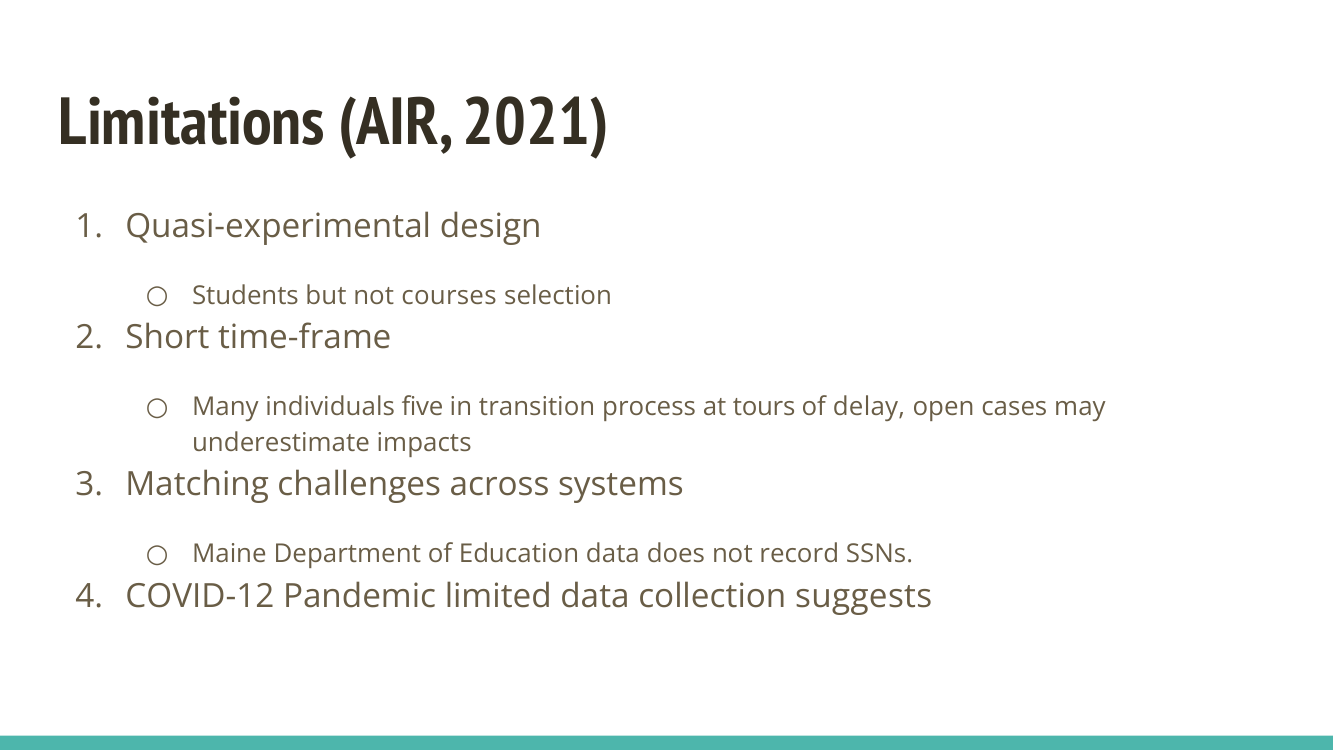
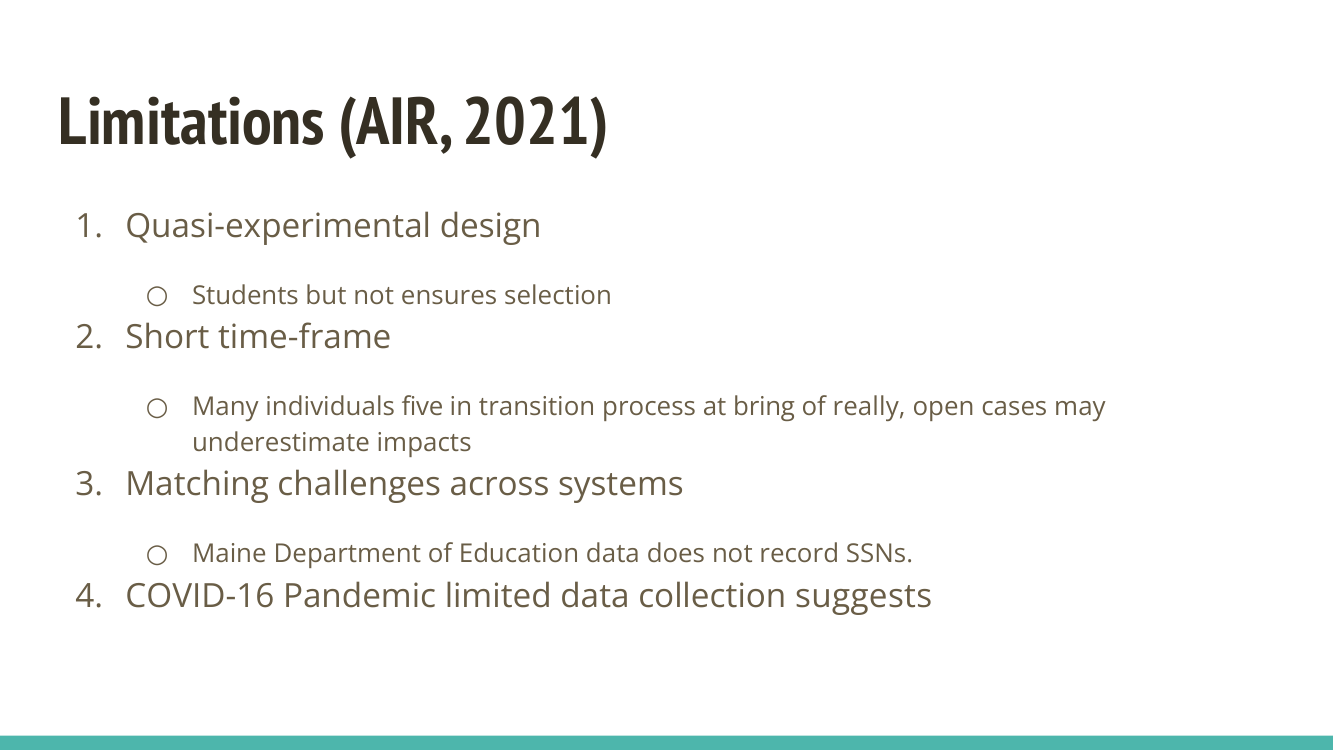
courses: courses -> ensures (449, 296)
tours: tours -> bring (764, 407)
delay: delay -> really (869, 407)
COVID-12: COVID-12 -> COVID-16 (200, 596)
